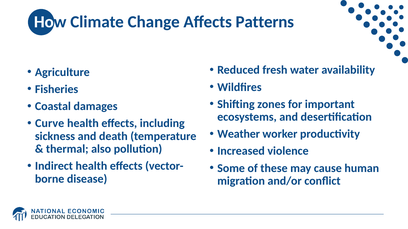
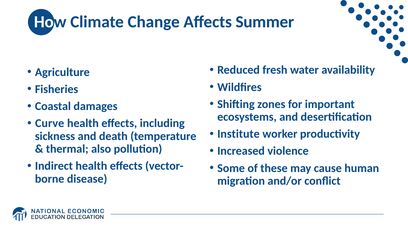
Patterns: Patterns -> Summer (265, 22)
Weather: Weather -> Institute (238, 134)
